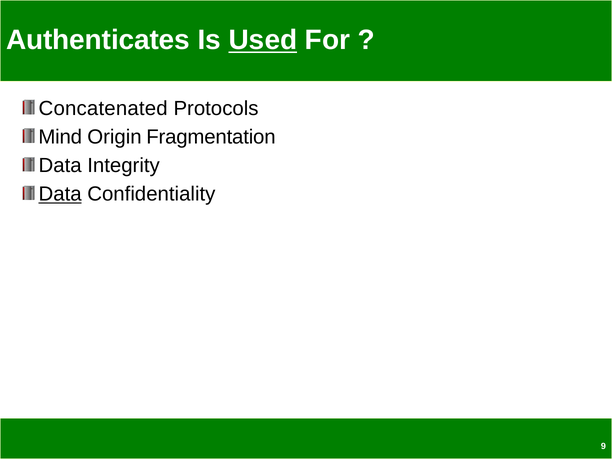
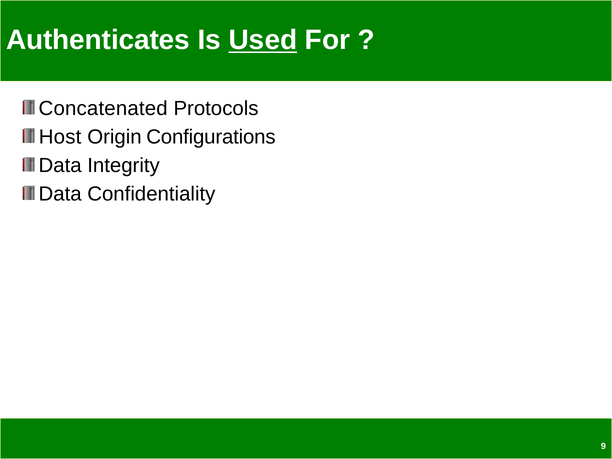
Mind: Mind -> Host (60, 137)
Fragmentation: Fragmentation -> Configurations (211, 137)
Data underline: present -> none (60, 194)
